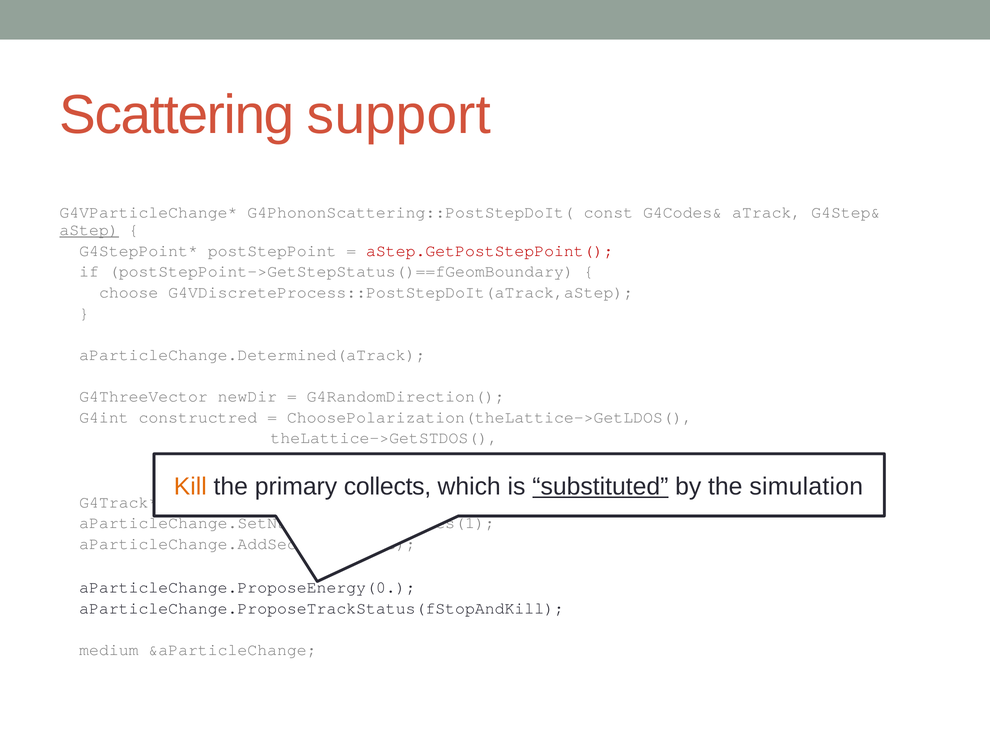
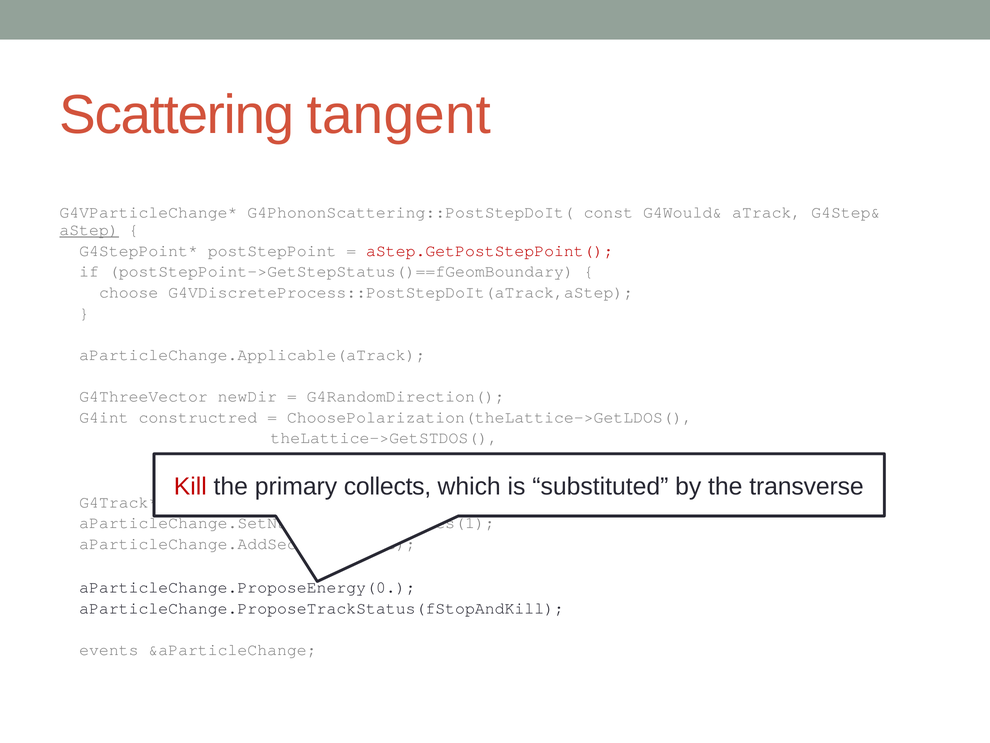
support: support -> tangent (399, 115)
G4Codes&: G4Codes& -> G4Would& (683, 212)
aParticleChange.Determined(aTrack: aParticleChange.Determined(aTrack -> aParticleChange.Applicable(aTrack (252, 354)
Kill colour: orange -> red (190, 486)
substituted underline: present -> none (600, 486)
simulation: simulation -> transverse (806, 486)
medium: medium -> events (109, 649)
